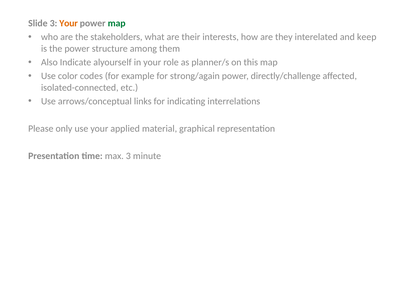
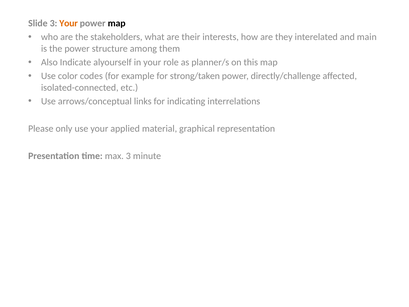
map colour: green -> black (117, 23)
keep: keep -> main (367, 37)
strong/again: strong/again -> strong/taken (195, 76)
